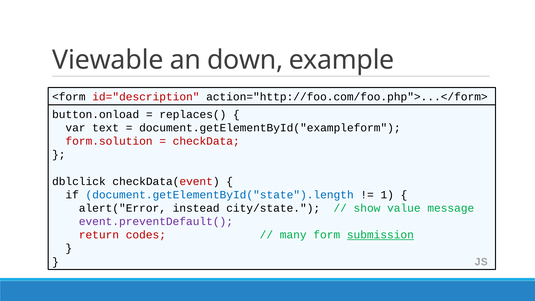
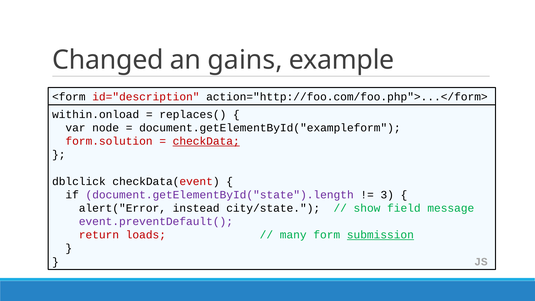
Viewable: Viewable -> Changed (108, 60)
down: down -> gains (245, 60)
button.onload: button.onload -> within.onload (96, 114)
text: text -> node (106, 128)
checkData underline: none -> present (206, 141)
document.getElementById("state").length colour: blue -> purple (220, 195)
1: 1 -> 3 (387, 195)
value: value -> field (404, 208)
codes: codes -> loads (146, 235)
